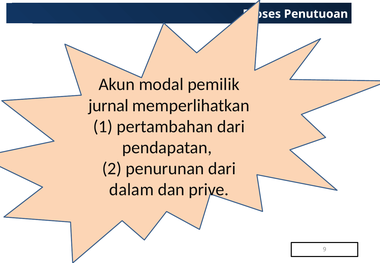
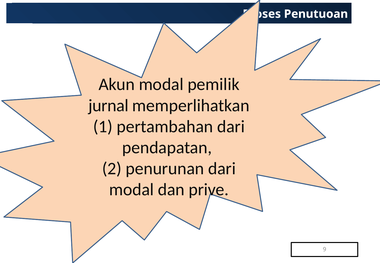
dalam: dalam -> modal (132, 190)
